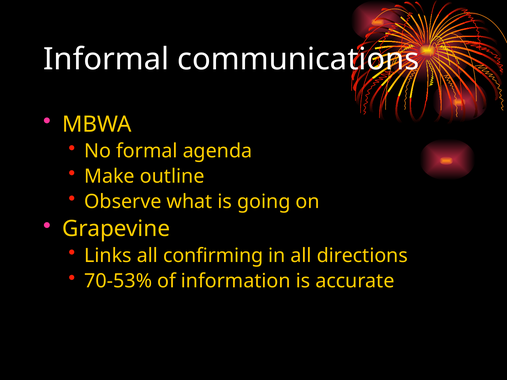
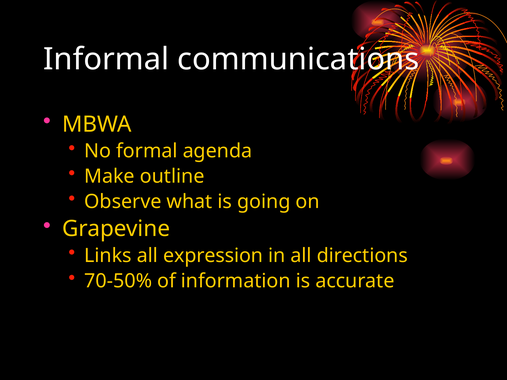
confirming: confirming -> expression (213, 256)
70-53%: 70-53% -> 70-50% (118, 281)
